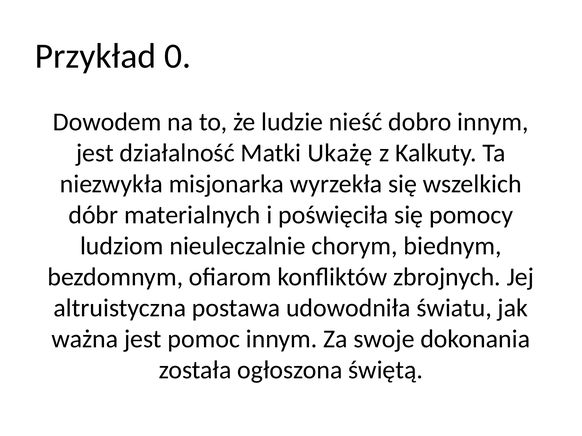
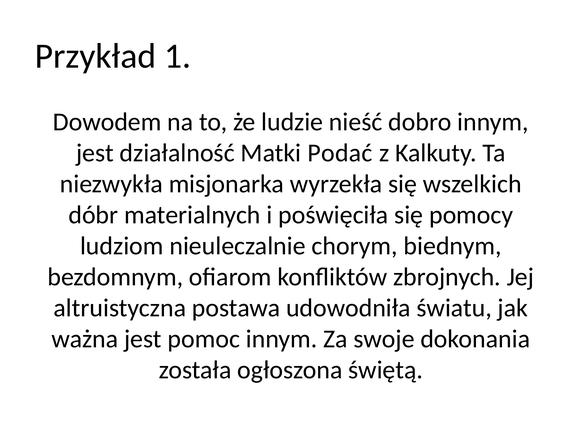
0: 0 -> 1 (178, 56)
Ukażę: Ukażę -> Podać (340, 153)
